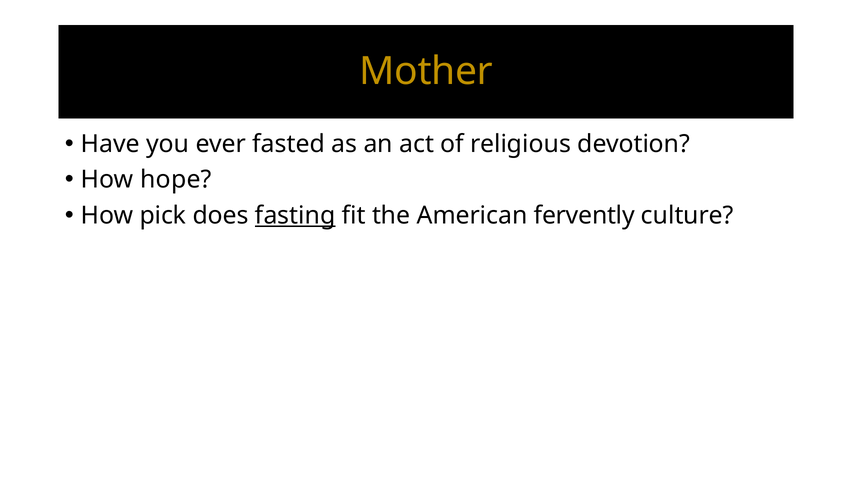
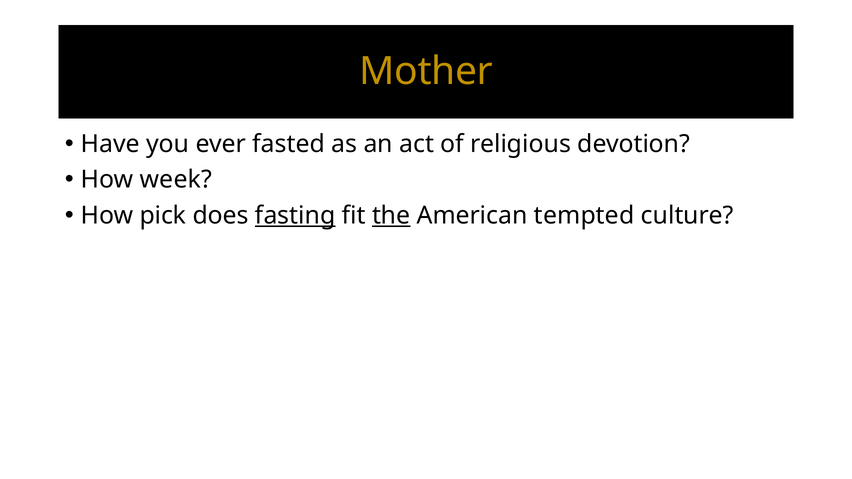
hope: hope -> week (176, 180)
the underline: none -> present (391, 215)
fervently: fervently -> tempted (584, 215)
